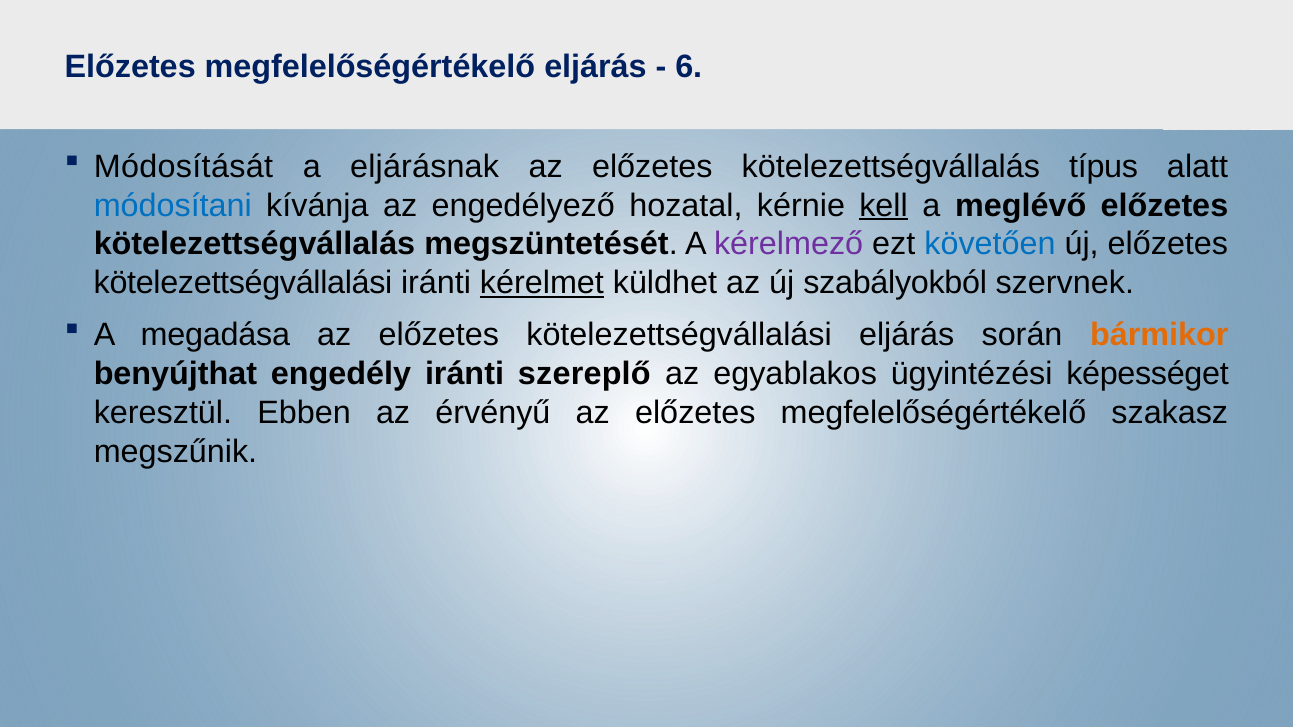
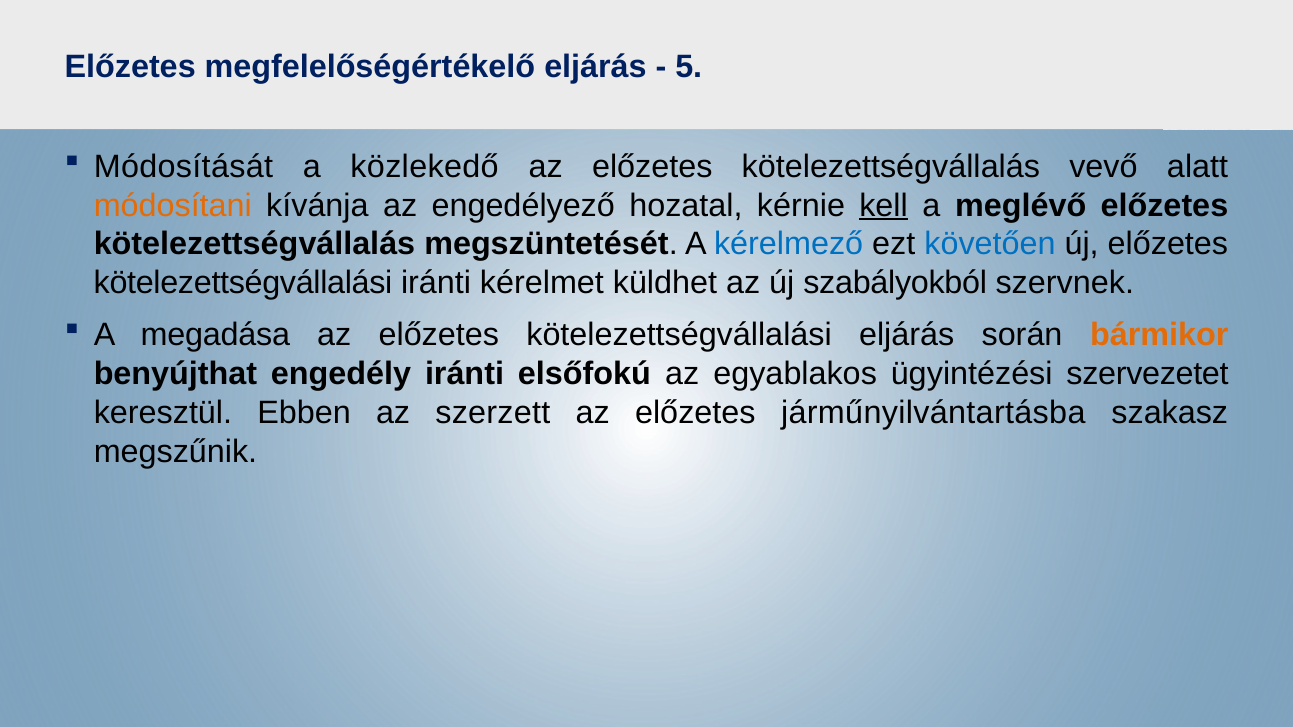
6: 6 -> 5 (689, 67)
eljárásnak: eljárásnak -> közlekedő (425, 167)
típus: típus -> vevő (1103, 167)
módosítani colour: blue -> orange (173, 206)
kérelmező colour: purple -> blue (789, 244)
kérelmet underline: present -> none (542, 283)
szereplő: szereplő -> elsőfokú (584, 374)
képességet: képességet -> szervezetet (1148, 374)
érvényű: érvényű -> szerzett (493, 413)
az előzetes megfelelőségértékelő: megfelelőségértékelő -> járműnyilvántartásba (933, 413)
